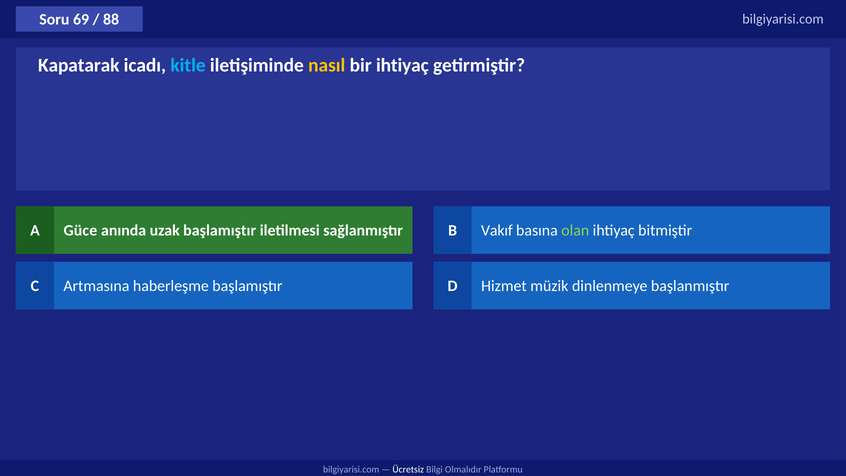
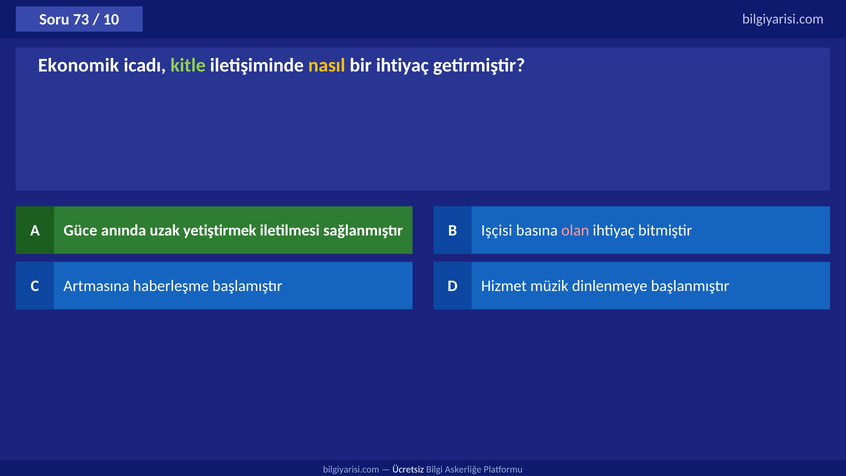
69: 69 -> 73 (81, 19)
88: 88 -> 10 (111, 19)
Kapatarak: Kapatarak -> Ekonomik (79, 65)
kitle colour: light blue -> light green (188, 65)
uzak başlamıştır: başlamıştır -> yetiştirmek (220, 230)
Vakıf: Vakıf -> Işçisi (497, 230)
olan colour: light green -> pink (575, 230)
Olmalıdır: Olmalıdır -> Askerliğe (463, 469)
